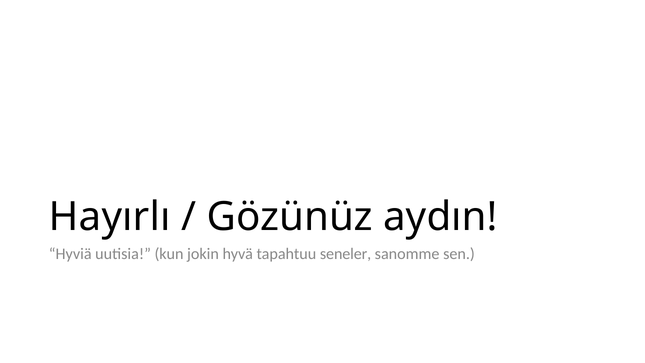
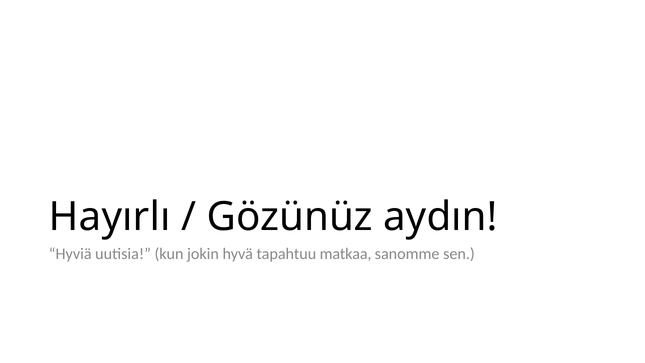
seneler: seneler -> matkaa (346, 254)
